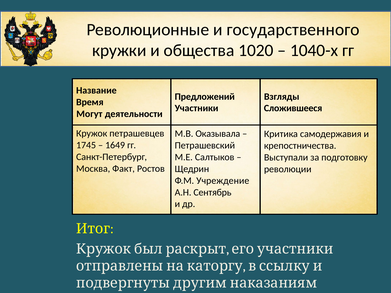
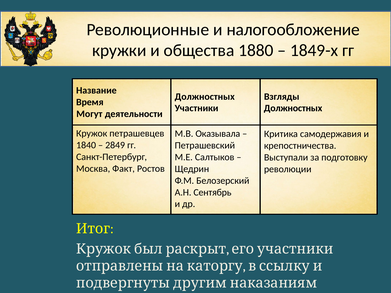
государственного: государственного -> налогообложение (293, 30)
1020: 1020 -> 1880 (256, 50)
1040-х: 1040-х -> 1849-х (314, 50)
Предложений: Предложений -> Должностных (205, 97)
Сложившееся: Сложившееся -> Должностных (293, 108)
1745: 1745 -> 1840 (86, 145)
1649: 1649 -> 2849 (115, 145)
Учреждение: Учреждение -> Белозерский (223, 181)
